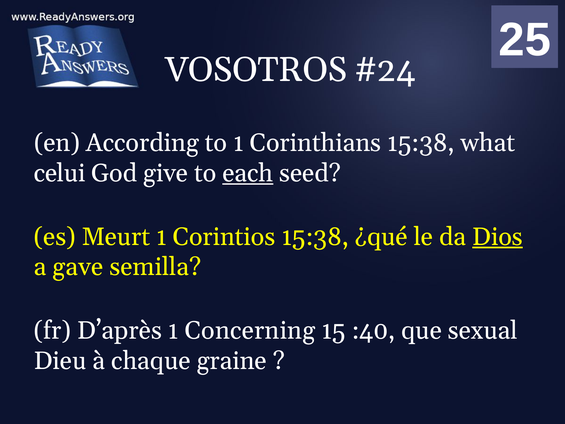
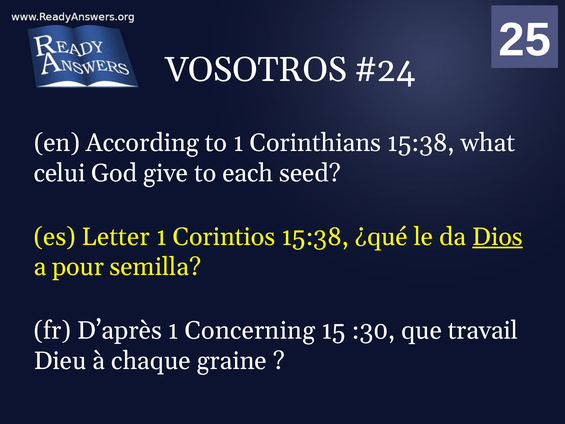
each underline: present -> none (248, 173)
Meurt: Meurt -> Letter (116, 237)
gave: gave -> pour (78, 267)
:40: :40 -> :30 (373, 330)
sexual: sexual -> travail (483, 330)
